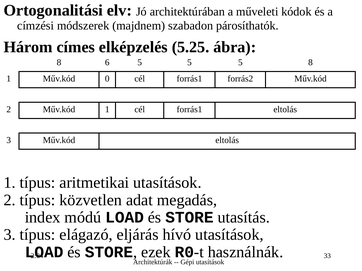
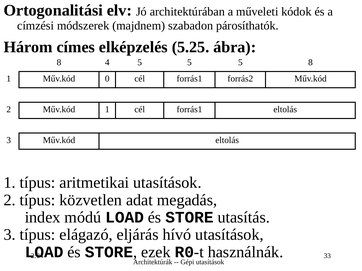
6: 6 -> 4 (107, 63)
